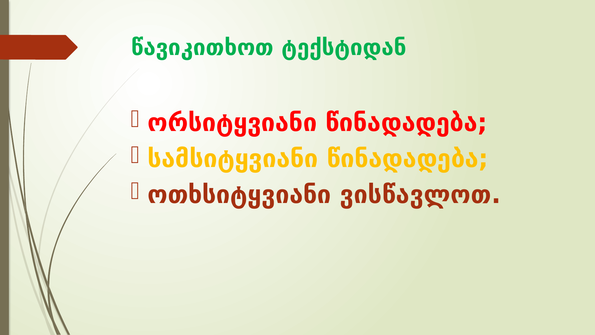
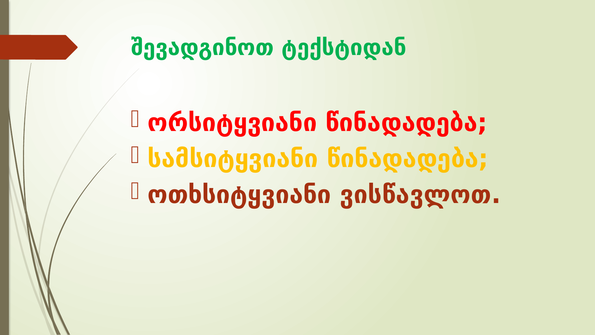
წავიკითხოთ: წავიკითხოთ -> შევადგინოთ (202, 48)
